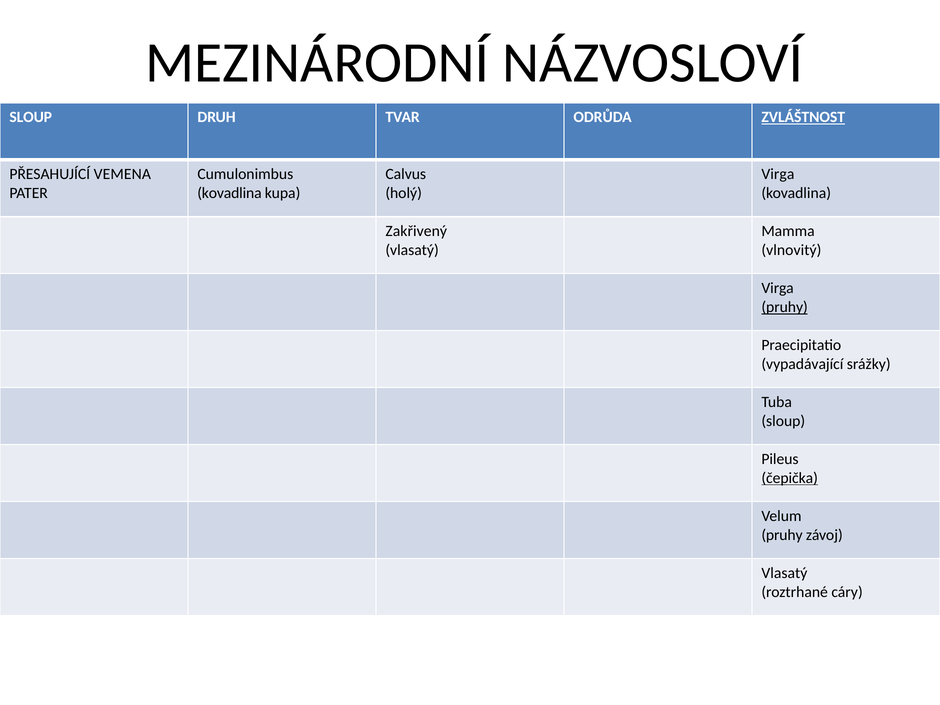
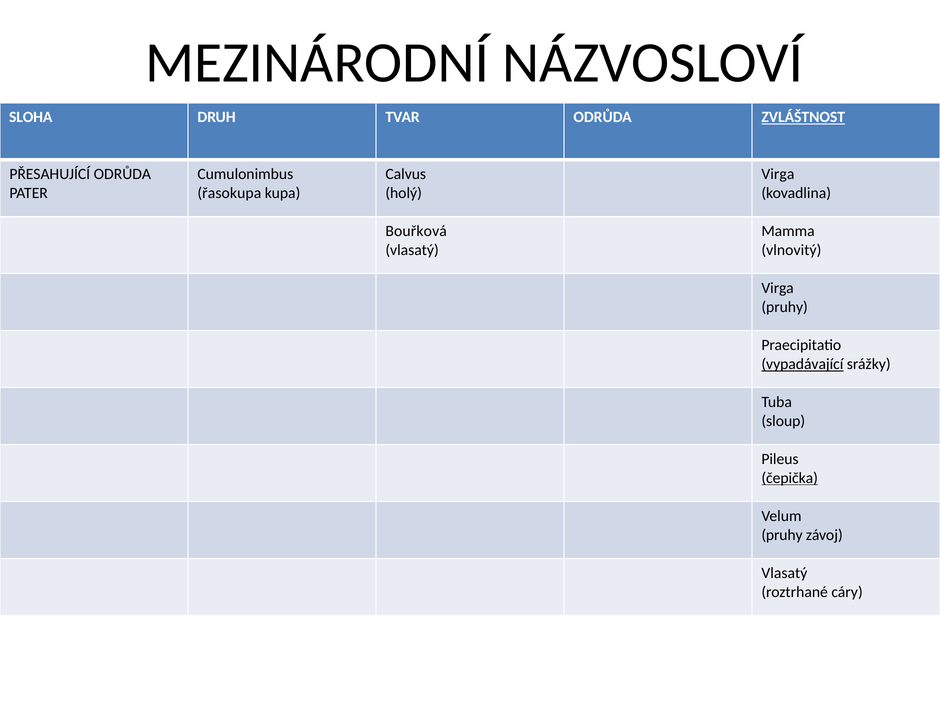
SLOUP: SLOUP -> SLOHA (31, 117)
PŘESAHUJÍCÍ VEMENA: VEMENA -> ODRŮDA (122, 174)
kovadlina: kovadlina -> řasokupa (229, 193)
Zakřivený: Zakřivený -> Bouřková (416, 231)
pruhy underline: present -> none (785, 307)
vypadávající underline: none -> present (802, 364)
